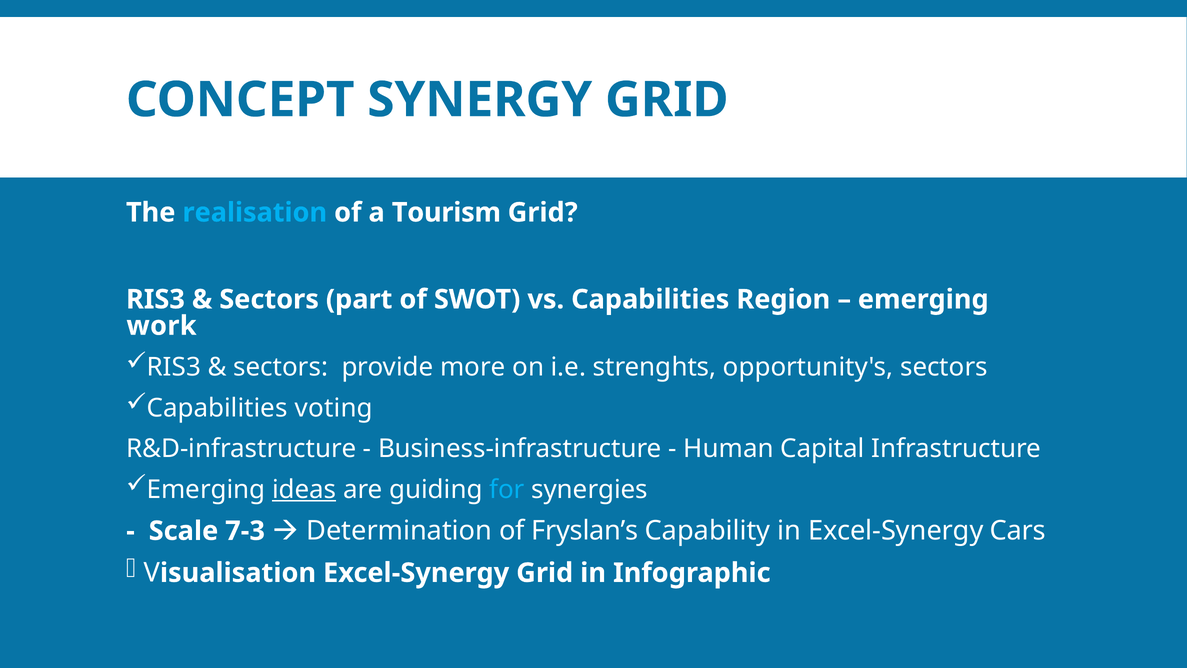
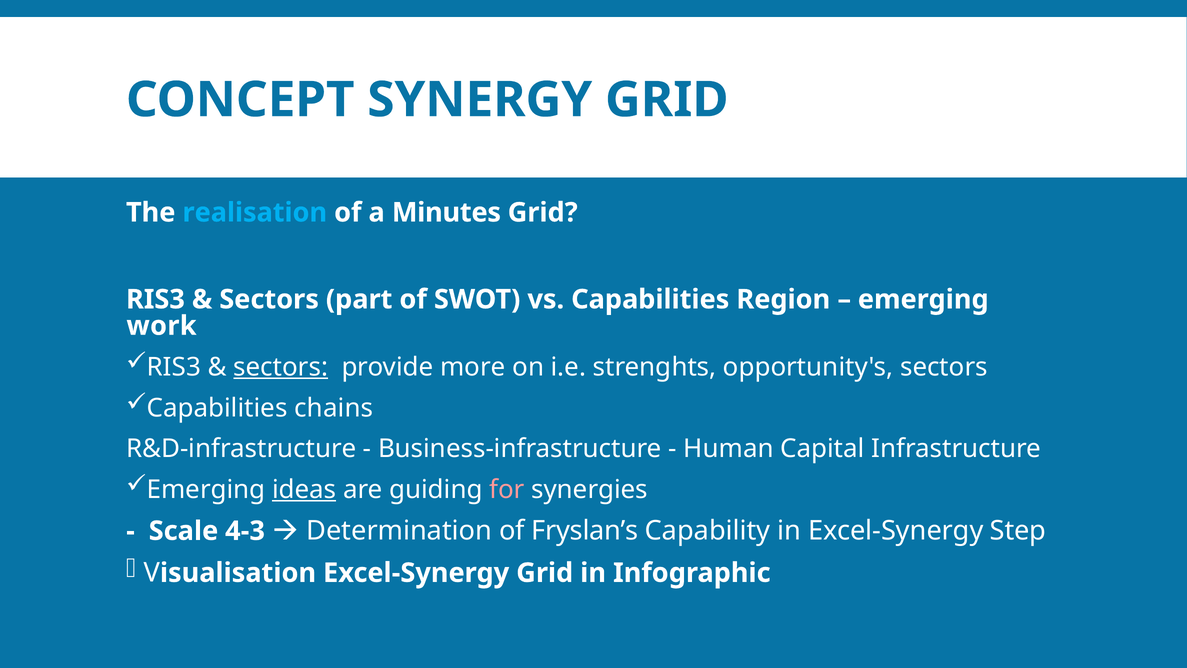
Tourism: Tourism -> Minutes (446, 212)
sectors underline: none -> present (281, 367)
voting: voting -> chains (334, 408)
for colour: light blue -> pink (507, 489)
7-3: 7-3 -> 4-3 (245, 531)
Cars: Cars -> Step (1018, 531)
